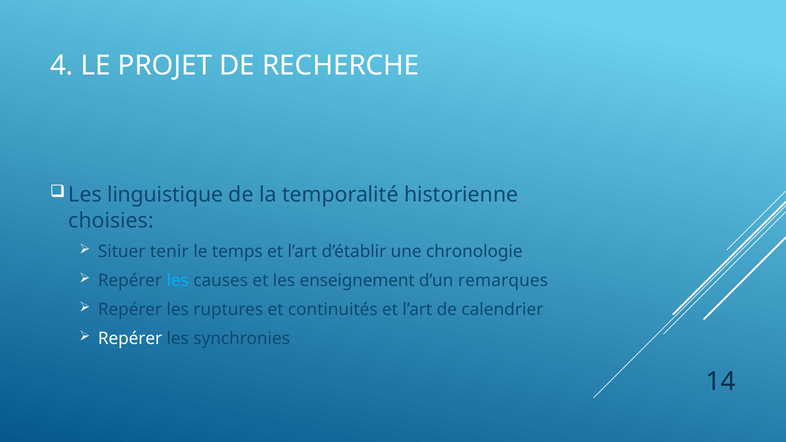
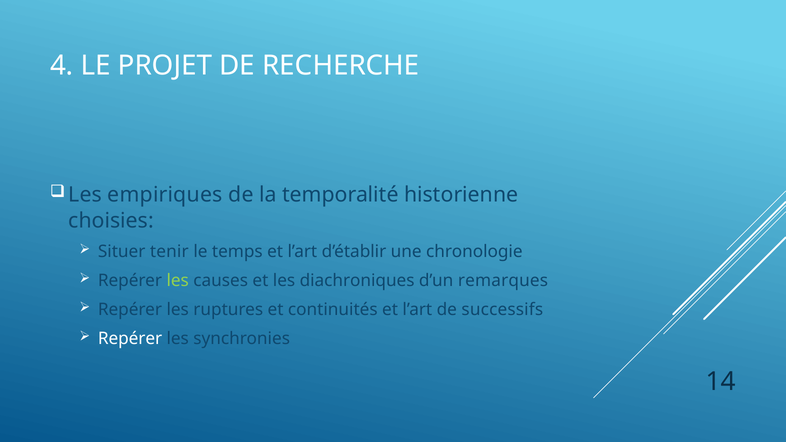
linguistique: linguistique -> empiriques (165, 195)
les colour: light blue -> light green (178, 281)
enseignement: enseignement -> diachroniques (357, 281)
calendrier: calendrier -> successifs (502, 310)
